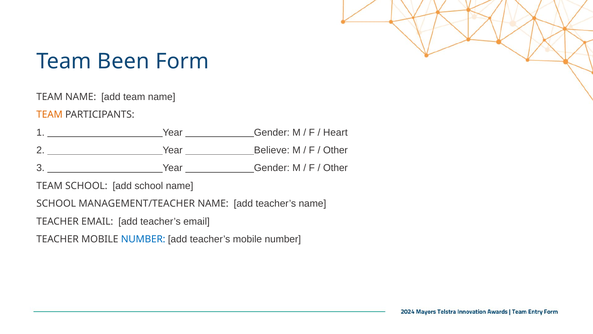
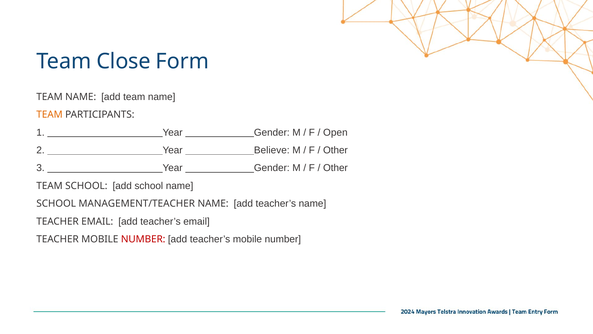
Been: Been -> Close (124, 61)
Heart: Heart -> Open (335, 132)
NUMBER colour: blue -> red (143, 239)
